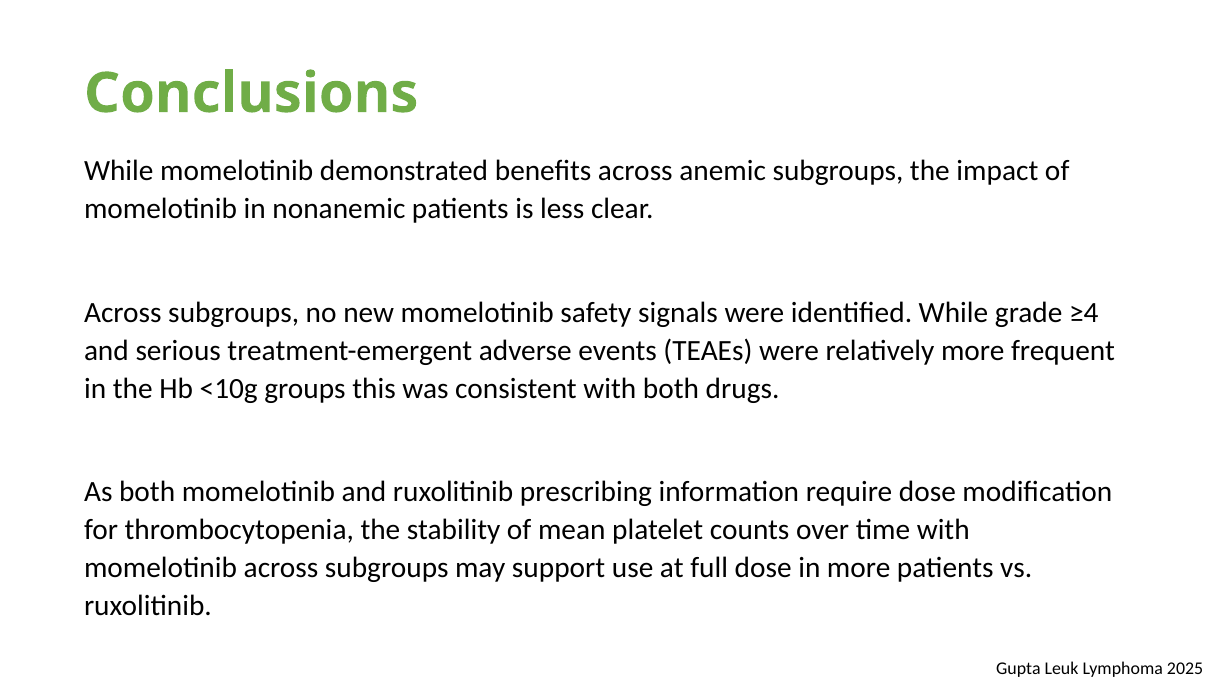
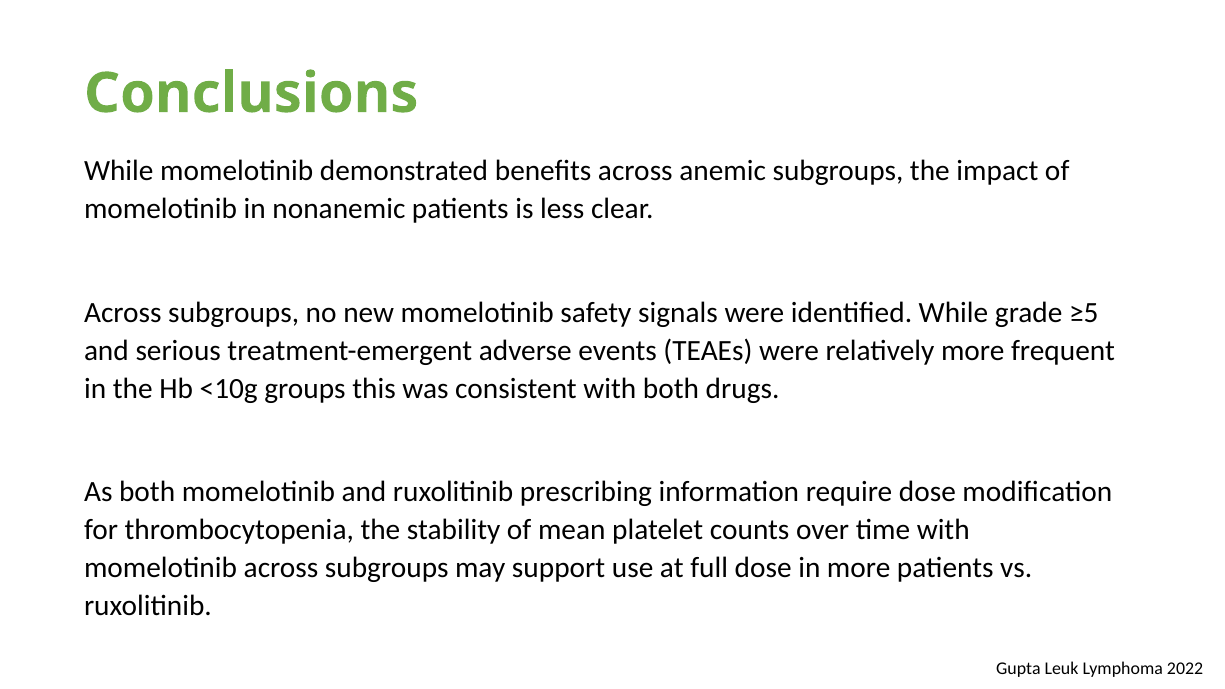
≥4: ≥4 -> ≥5 (1084, 312)
2025: 2025 -> 2022 (1185, 668)
